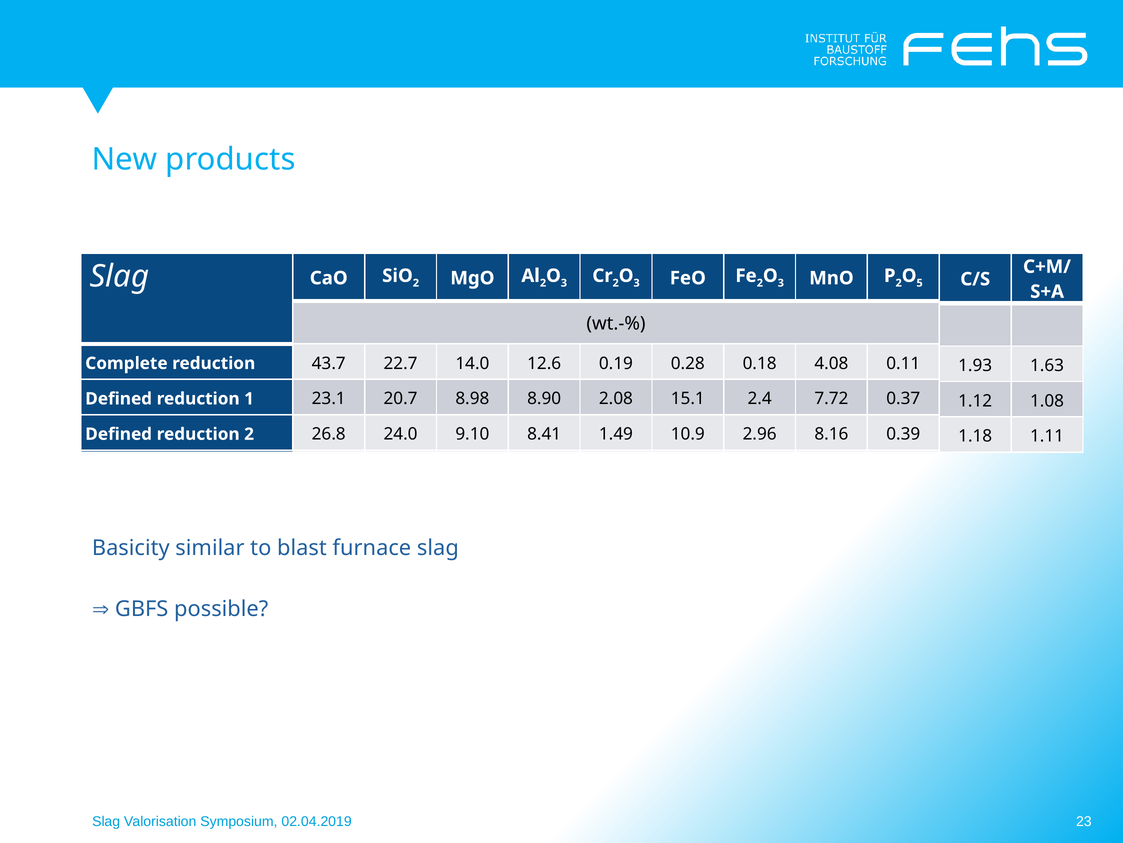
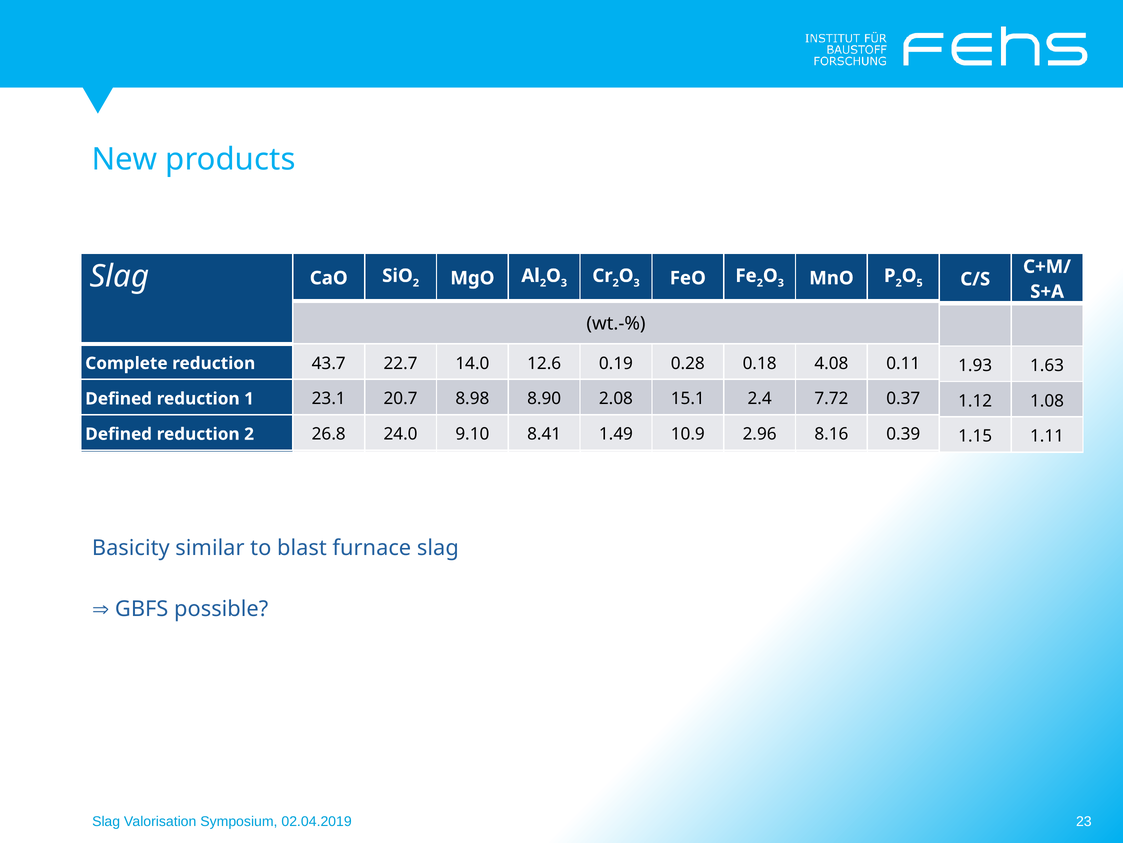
1.18: 1.18 -> 1.15 (975, 436)
